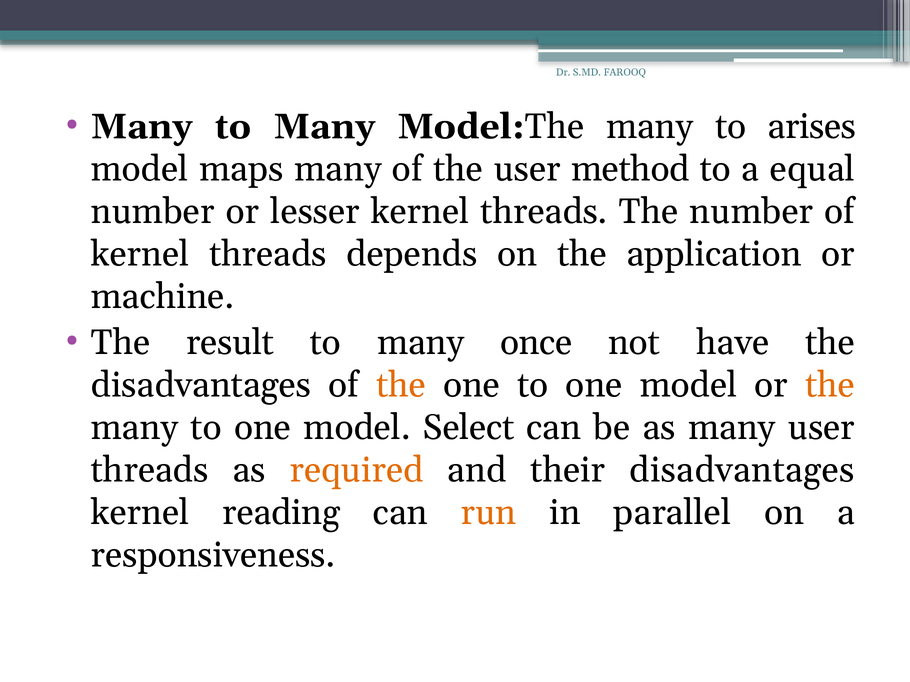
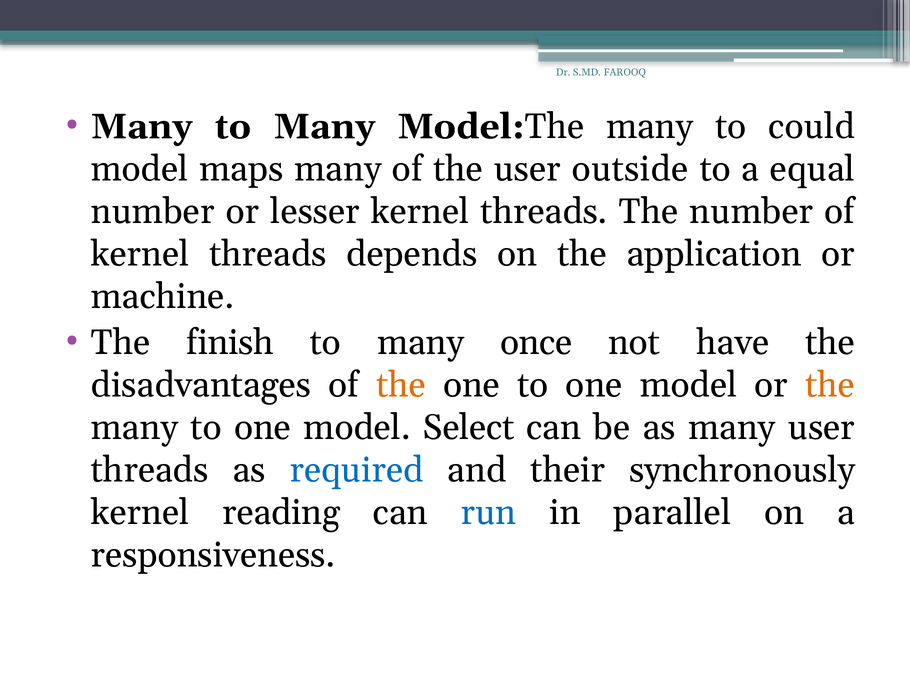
arises: arises -> could (812, 127)
method: method -> outside (630, 169)
result: result -> finish (230, 343)
required colour: orange -> blue (356, 471)
their disadvantages: disadvantages -> synchronously (742, 471)
run colour: orange -> blue (488, 513)
